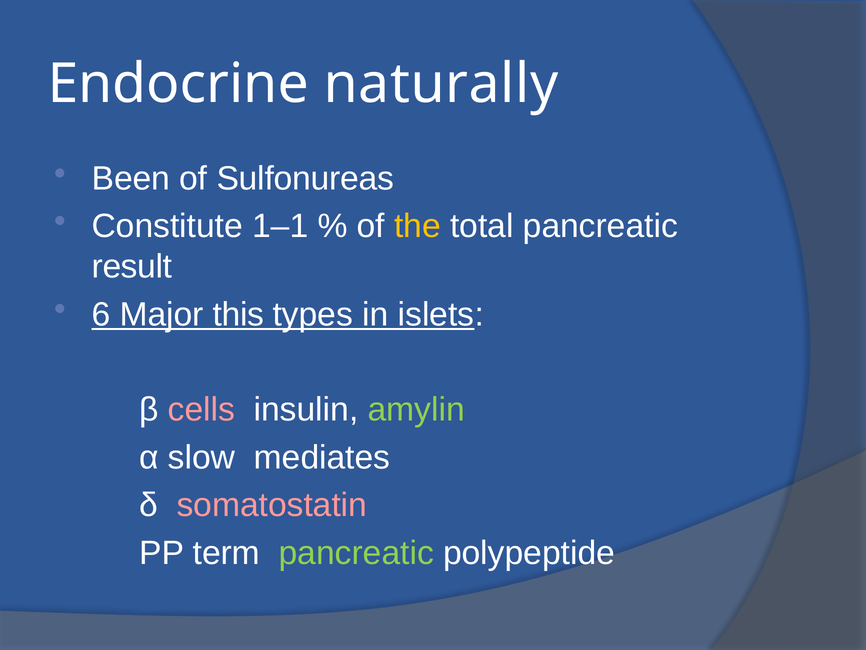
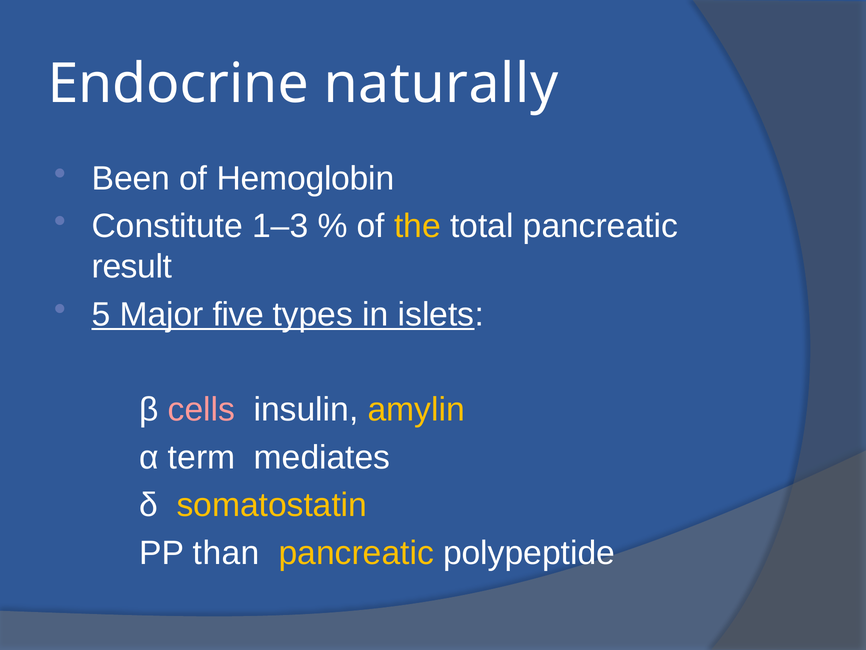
Sulfonureas: Sulfonureas -> Hemoglobin (305, 178)
1–1: 1–1 -> 1–3 (280, 226)
6: 6 -> 5 (101, 314)
this: this -> five (238, 314)
amylin colour: light green -> yellow (416, 409)
slow: slow -> term (202, 457)
somatostatin colour: pink -> yellow (272, 505)
term: term -> than (226, 552)
pancreatic colour: light green -> yellow (356, 552)
